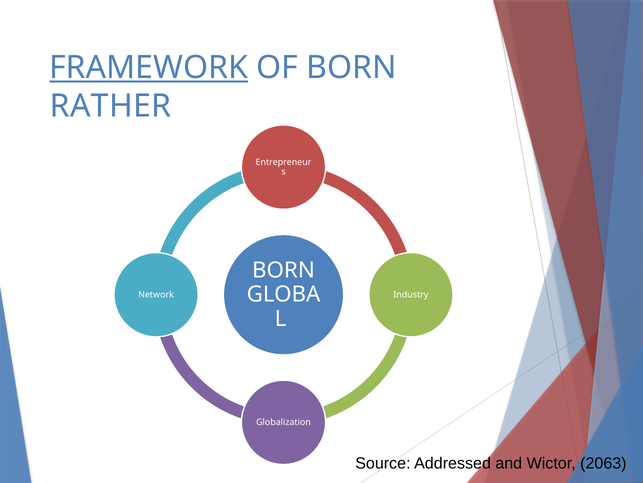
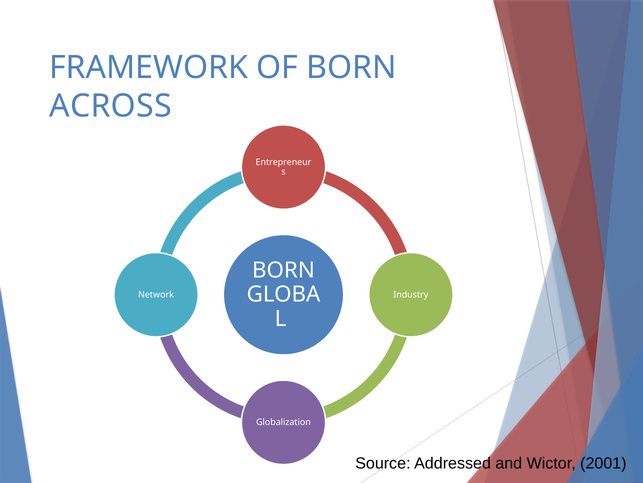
FRAMEWORK underline: present -> none (149, 68)
RATHER: RATHER -> ACROSS (111, 106)
2063: 2063 -> 2001 (603, 463)
